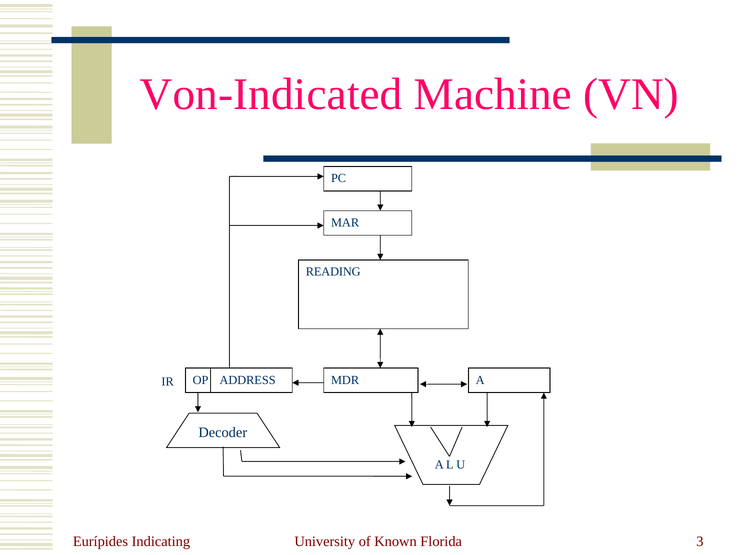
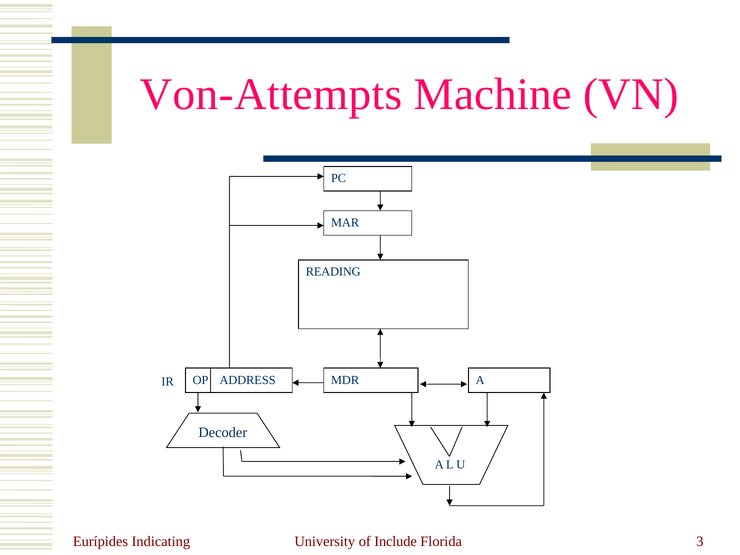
Von-Indicated: Von-Indicated -> Von-Attempts (271, 94)
Known: Known -> Include (396, 542)
